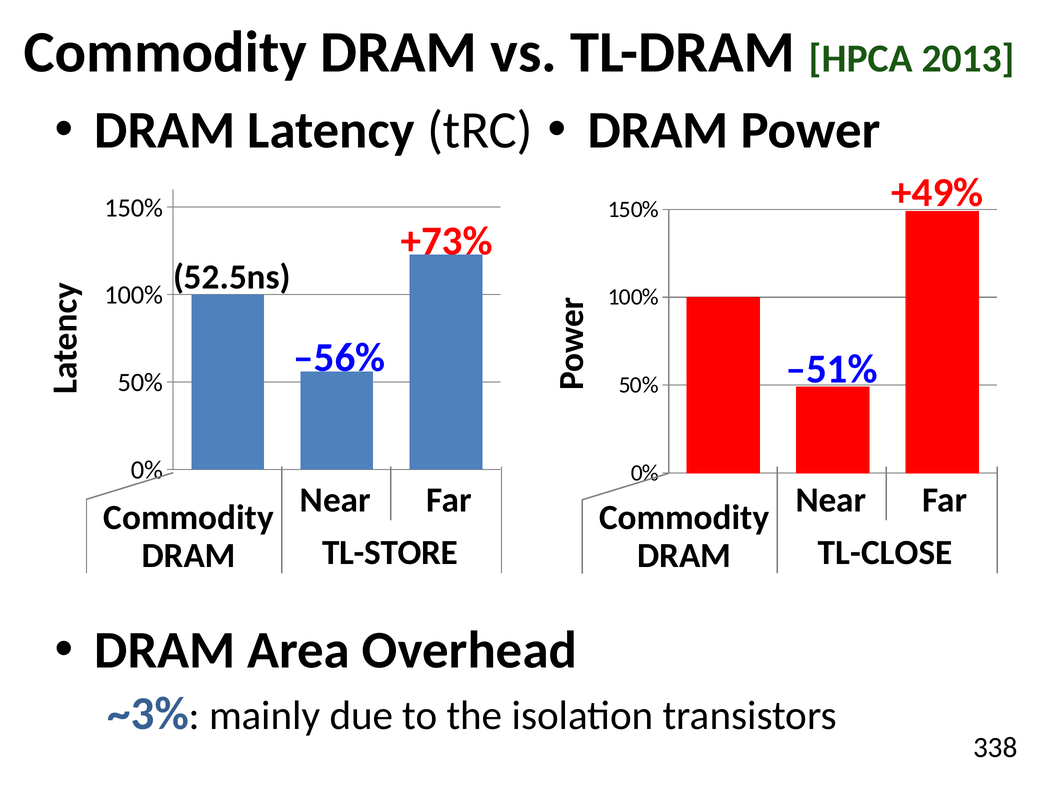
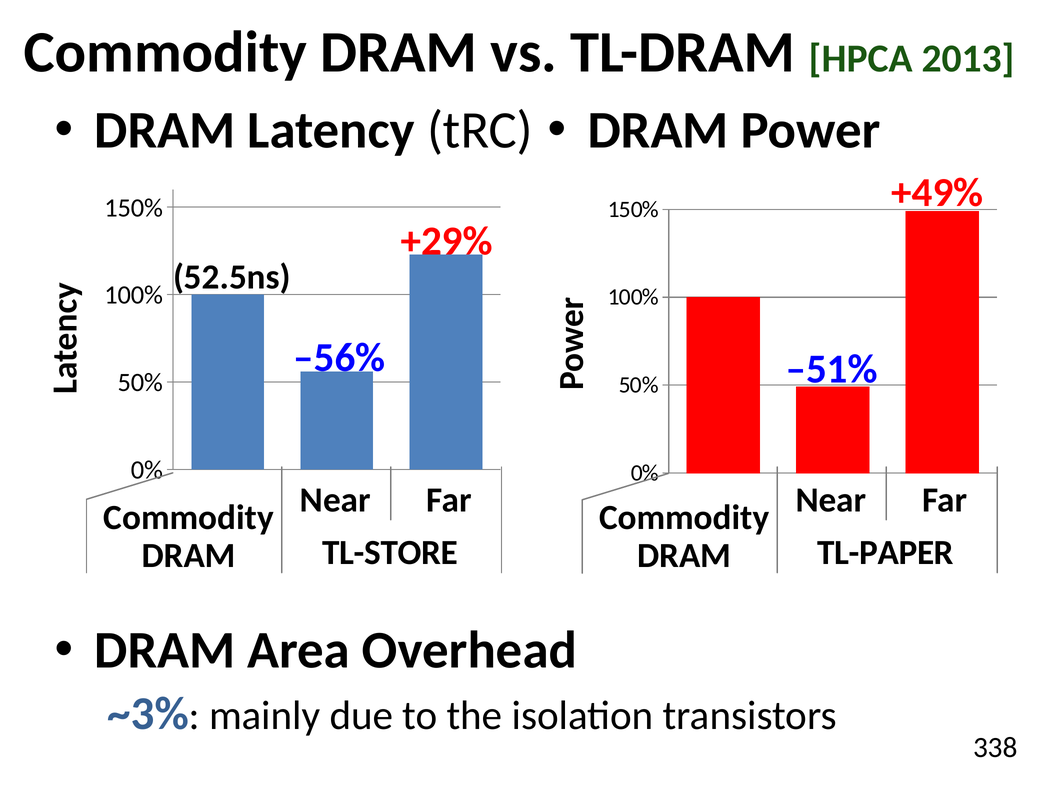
+73%: +73% -> +29% (447, 241)
TL-CLOSE: TL-CLOSE -> TL-PAPER (885, 553)
